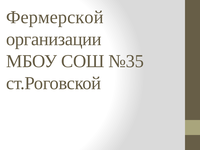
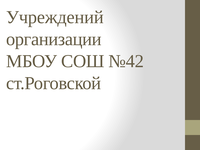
Фермерской: Фермерской -> Учреждений (55, 17)
№35: №35 -> №42 (126, 61)
